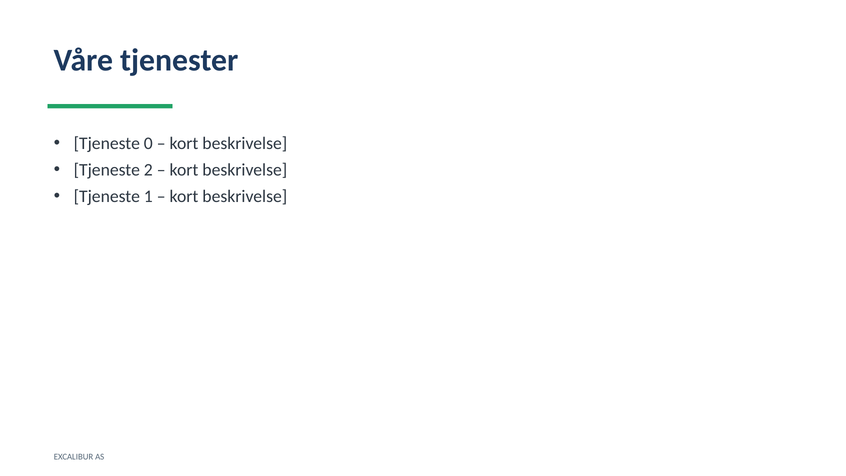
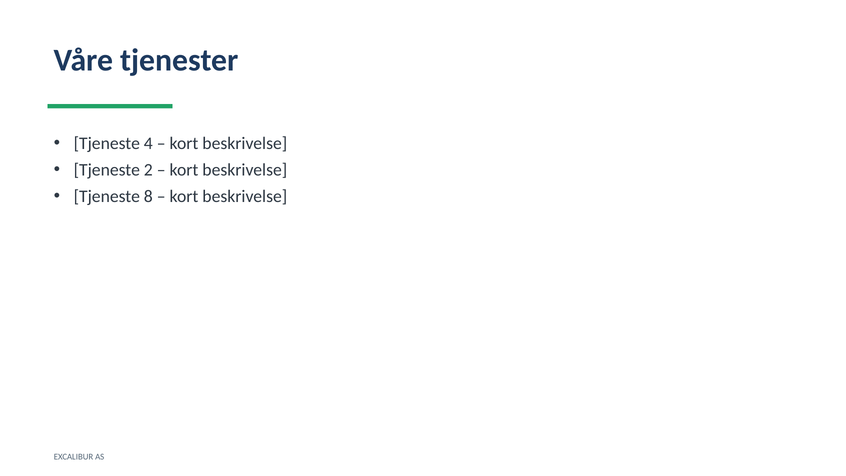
0: 0 -> 4 (148, 143)
1: 1 -> 8 (148, 196)
